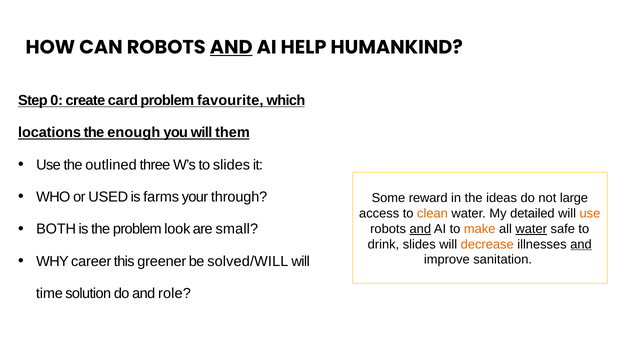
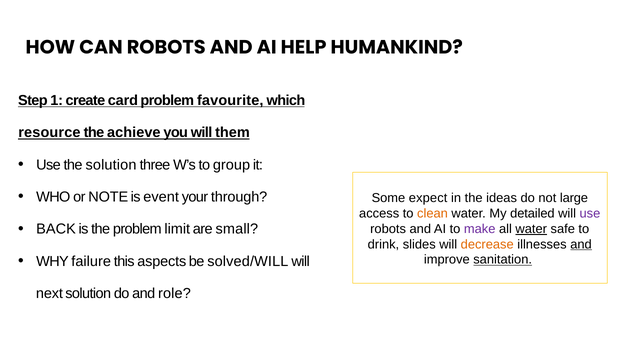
AND underline: present -> none (231, 47)
0: 0 -> 1 (57, 101)
locations: locations -> resource (49, 133)
enough: enough -> achieve (134, 133)
the outlined: outlined -> solution (111, 165)
to slides: slides -> group (231, 165)
USED: USED -> NOTE (108, 197)
farms: farms -> event (161, 197)
reward: reward -> expect (428, 198)
use colour: orange -> purple (590, 214)
BOTH: BOTH -> BACK (56, 229)
look: look -> limit (177, 229)
and underline: present -> none (420, 229)
make colour: orange -> purple (480, 229)
career: career -> failure (91, 262)
greener: greener -> aspects (162, 262)
sanitation underline: none -> present (503, 260)
time: time -> next (49, 294)
